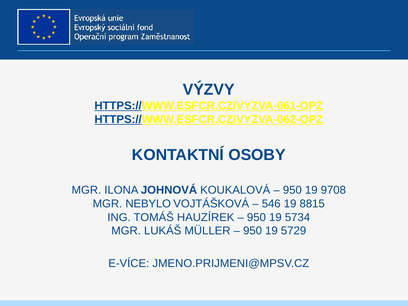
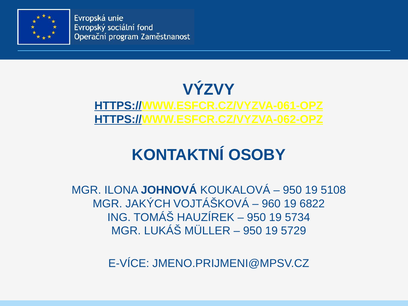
9708: 9708 -> 5108 (333, 190)
NEBYLO: NEBYLO -> JAKÝCH (148, 204)
546: 546 -> 960 (271, 204)
8815: 8815 -> 6822 (312, 204)
